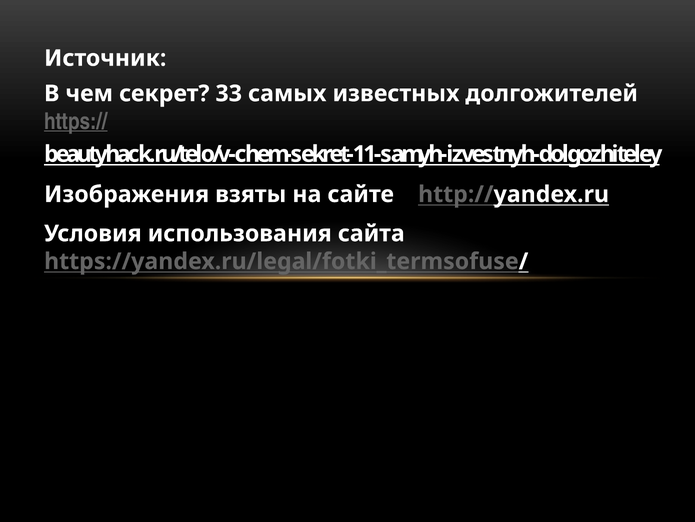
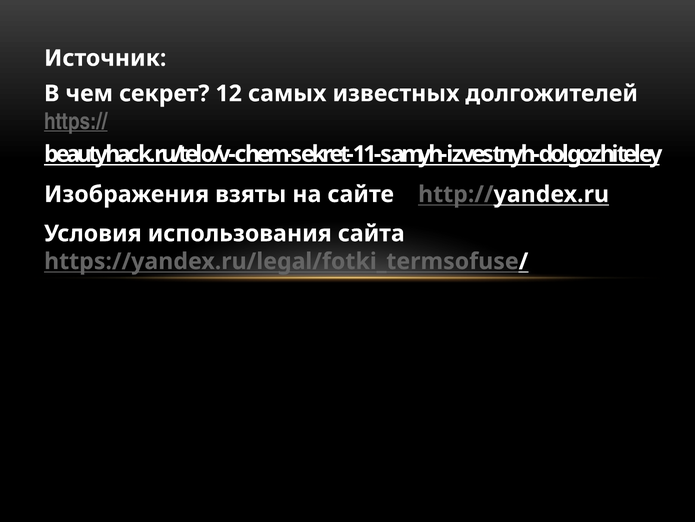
33: 33 -> 12 (229, 93)
